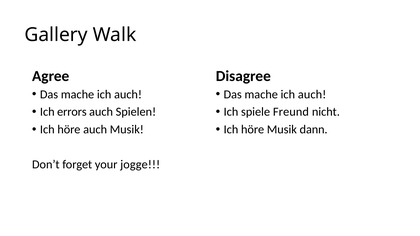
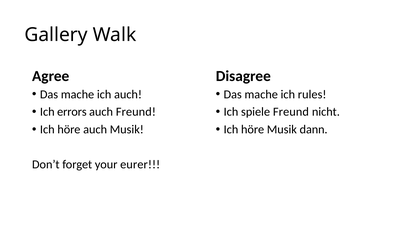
auch: auch -> rules (312, 94)
auch Spielen: Spielen -> Freund (136, 112)
jogge: jogge -> eurer (140, 165)
